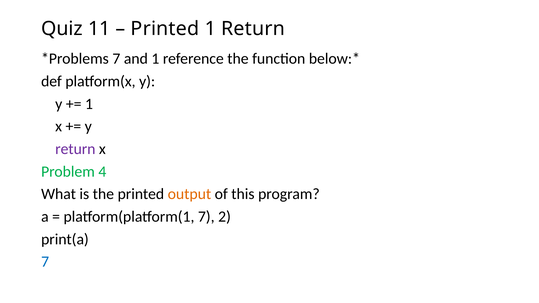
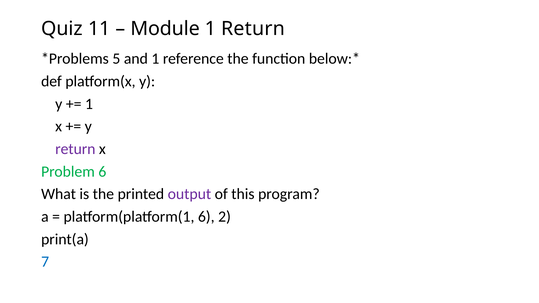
Printed: Printed -> Module (165, 29)
7: 7 -> 5 (116, 59)
Problem 4: 4 -> 6 (102, 172)
output colour: orange -> purple (189, 194)
platform(platform(1 7: 7 -> 6 (206, 217)
